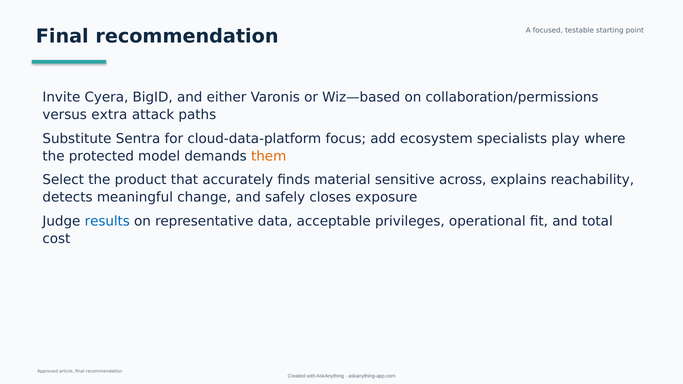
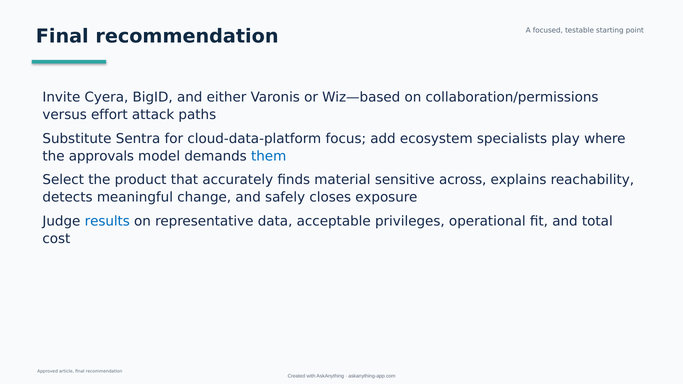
extra: extra -> effort (109, 115)
protected: protected -> approvals (101, 156)
them colour: orange -> blue (269, 156)
